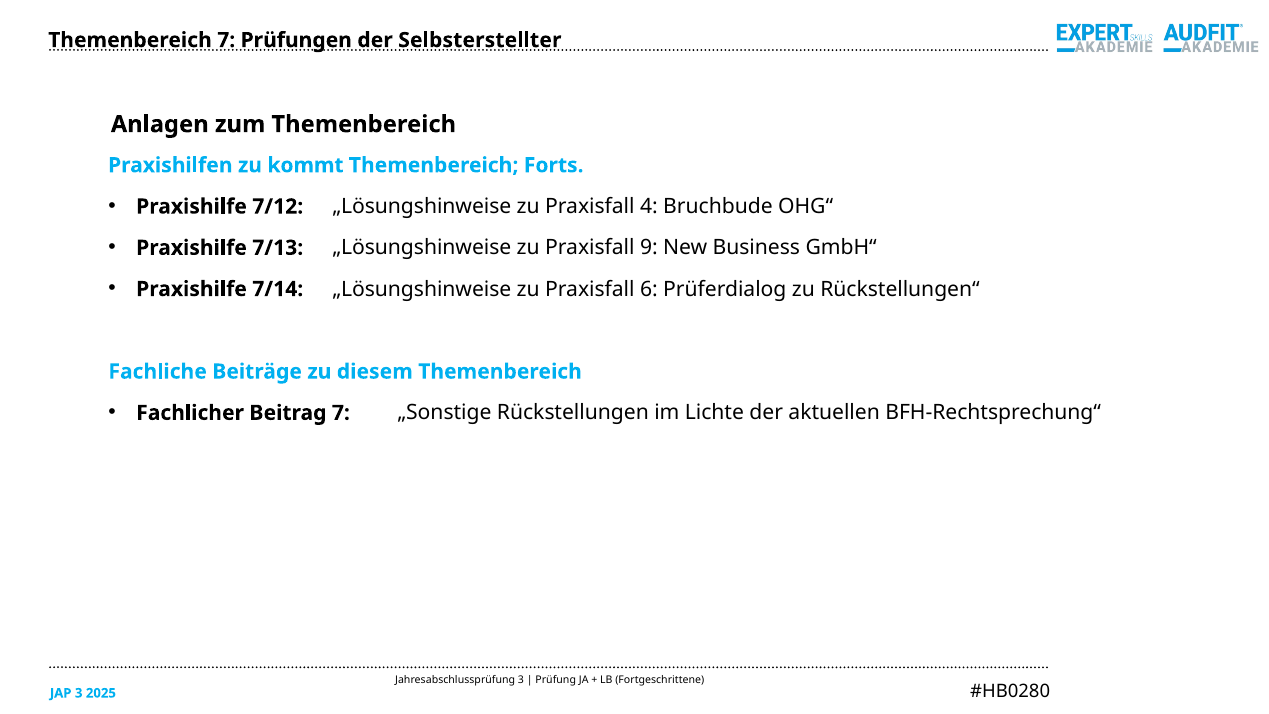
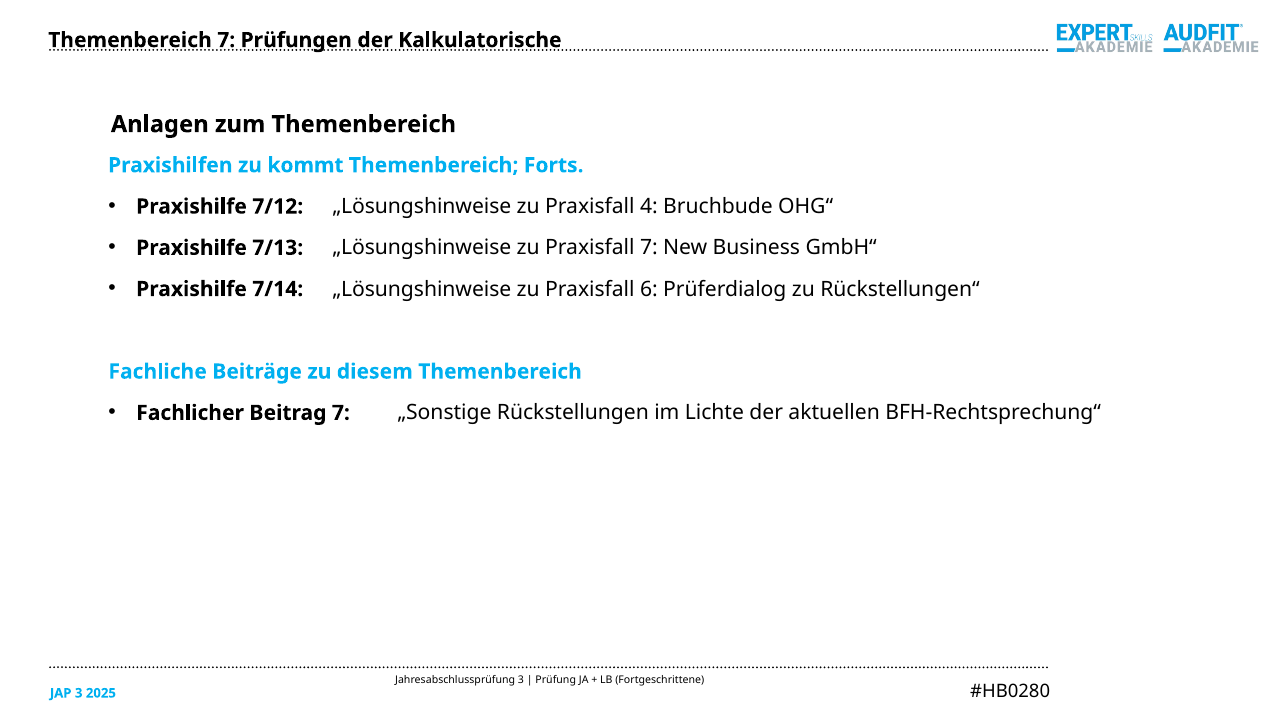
Selbsterstellter: Selbsterstellter -> Kalkulatorische (480, 40)
Praxisfall 9: 9 -> 7 (649, 248)
